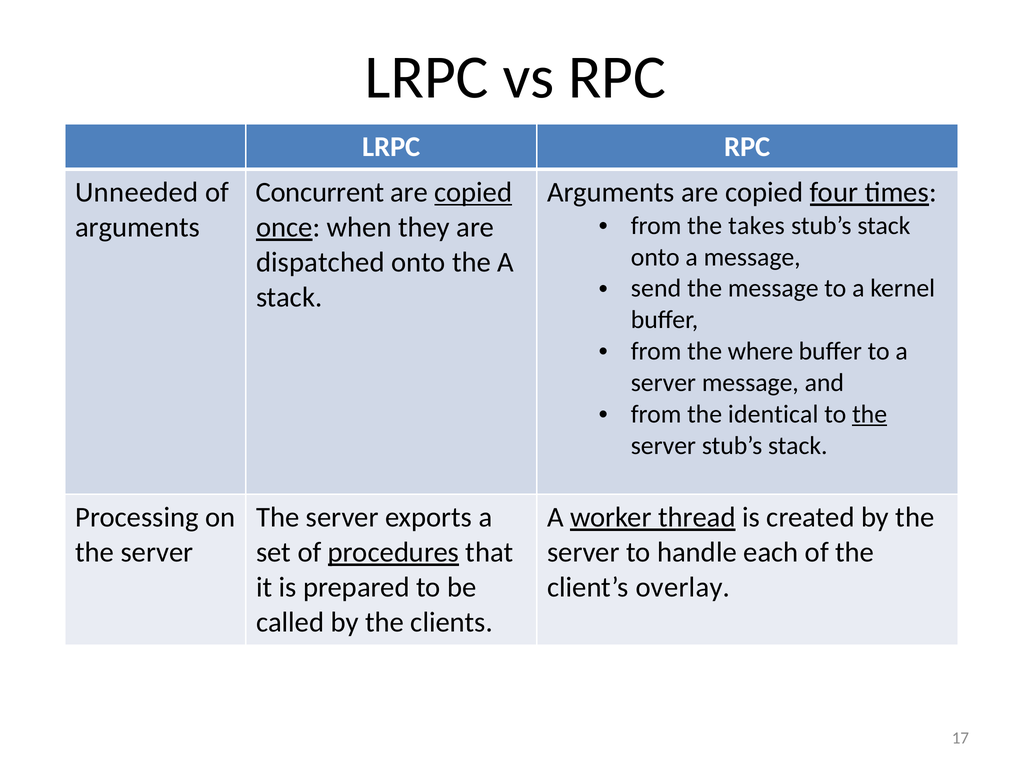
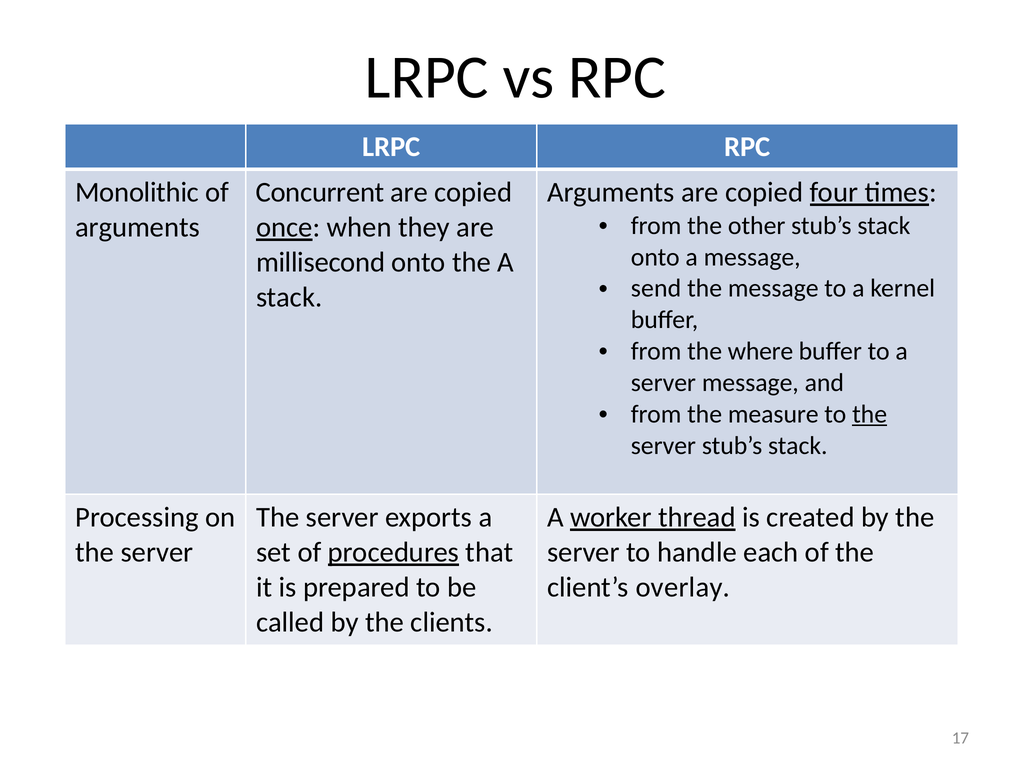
Unneeded: Unneeded -> Monolithic (137, 192)
copied underline: present -> none (473, 192)
takes: takes -> other (757, 226)
dispatched: dispatched -> millisecond (321, 263)
identical: identical -> measure (773, 414)
